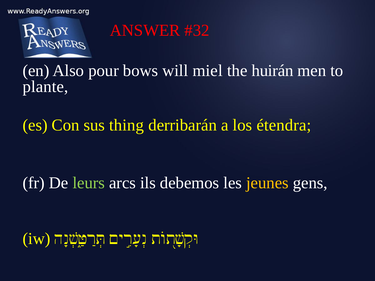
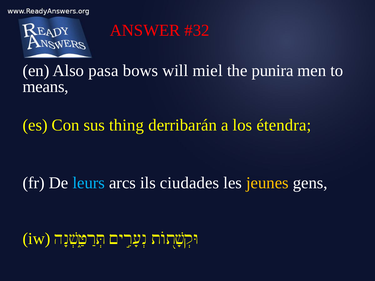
pour: pour -> pasa (103, 71)
huirán: huirán -> punira (273, 71)
plante: plante -> means (46, 87)
leurs colour: light green -> light blue (89, 183)
debemos: debemos -> ciudades (190, 183)
